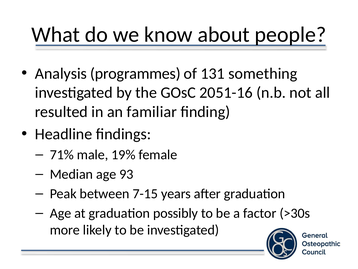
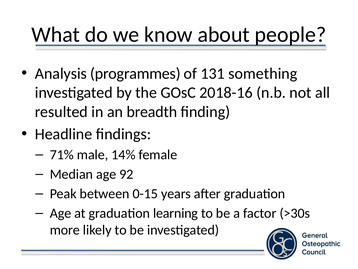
2051-16: 2051-16 -> 2018-16 (226, 92)
familiar: familiar -> breadth (152, 112)
19%: 19% -> 14% (123, 154)
93: 93 -> 92 (126, 174)
7-15: 7-15 -> 0-15 (145, 193)
possibly: possibly -> learning (176, 213)
